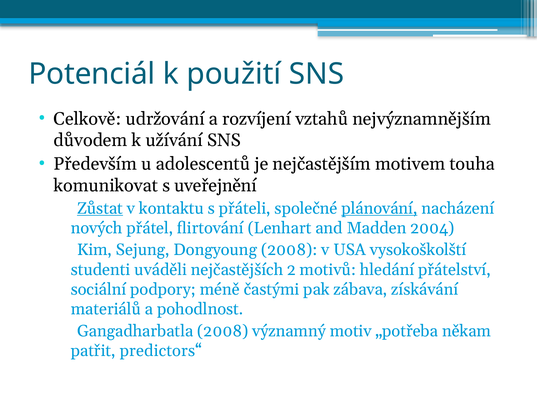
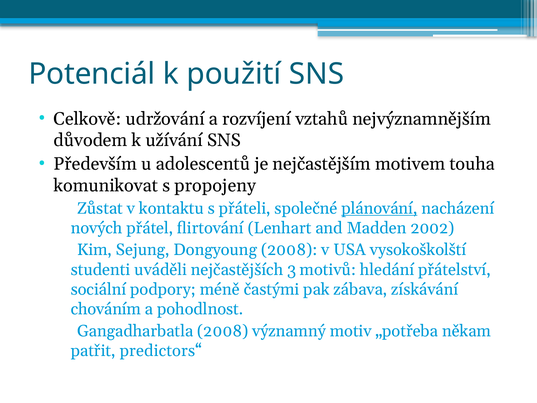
uveřejnění: uveřejnění -> propojeny (215, 185)
Zůstat underline: present -> none (100, 208)
2004: 2004 -> 2002 (432, 228)
2: 2 -> 3 (292, 269)
materiálů: materiálů -> chováním (106, 309)
